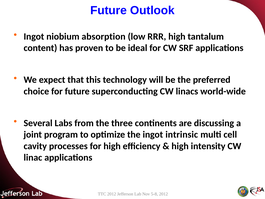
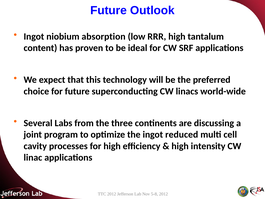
intrinsic: intrinsic -> reduced (182, 134)
